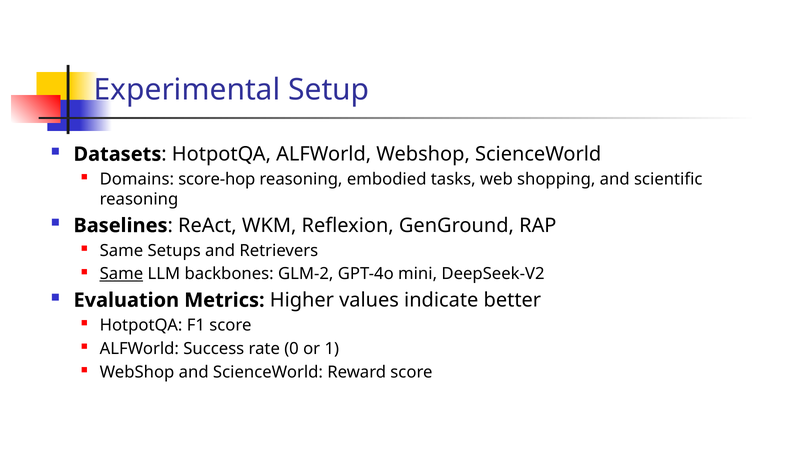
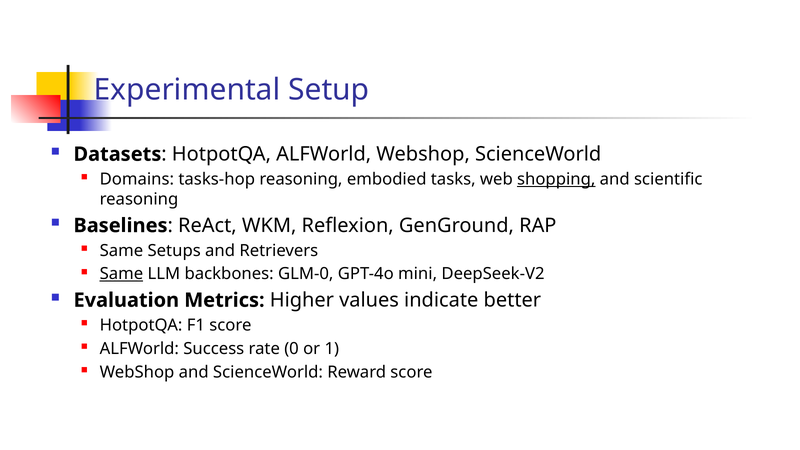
score-hop: score-hop -> tasks-hop (217, 179)
shopping underline: none -> present (556, 179)
GLM-2: GLM-2 -> GLM-0 (306, 274)
